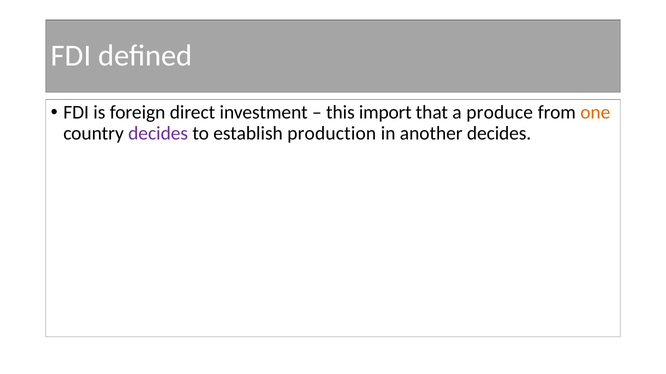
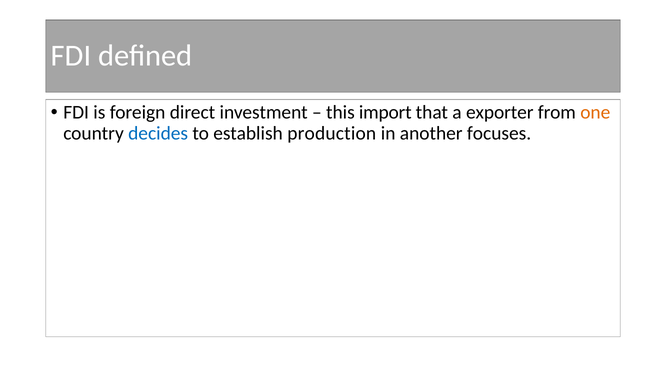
produce: produce -> exporter (500, 113)
decides colour: purple -> blue (158, 134)
another decides: decides -> focuses (499, 134)
